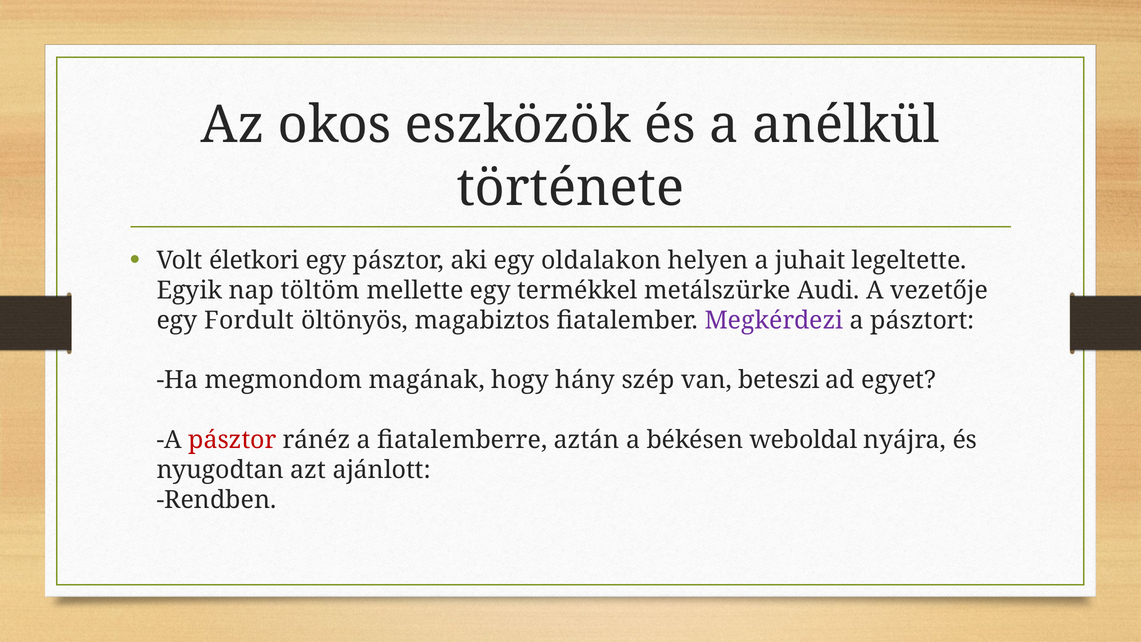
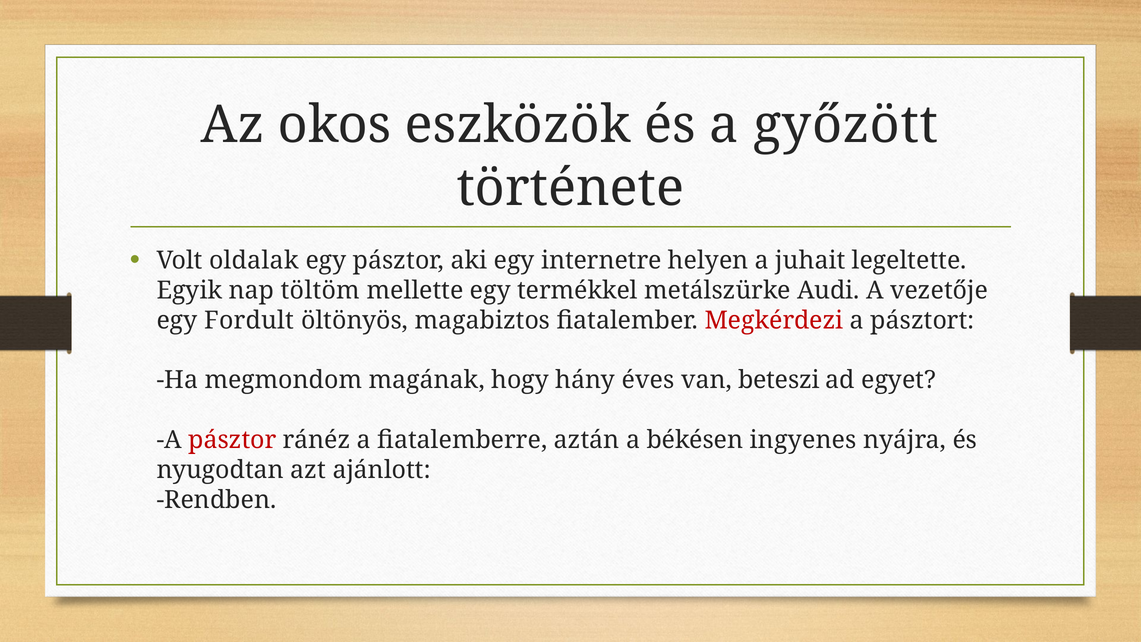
anélkül: anélkül -> győzött (846, 125)
életkori: életkori -> oldalak (254, 260)
oldalakon: oldalakon -> internetre (601, 260)
Megkérdezi colour: purple -> red (774, 320)
szép: szép -> éves (648, 380)
weboldal: weboldal -> ingyenes (803, 440)
